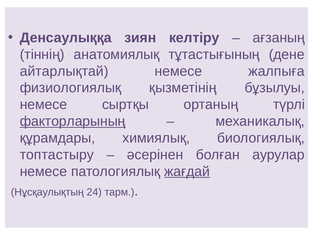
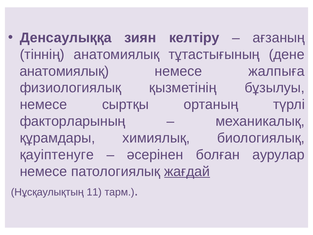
айтарлықтай: айтарлықтай -> анатомиялық (64, 71)
факторларының underline: present -> none (73, 121)
топтастыру: топтастыру -> қауiптенуге (57, 155)
24: 24 -> 11 (94, 192)
